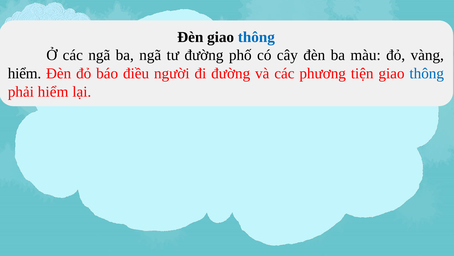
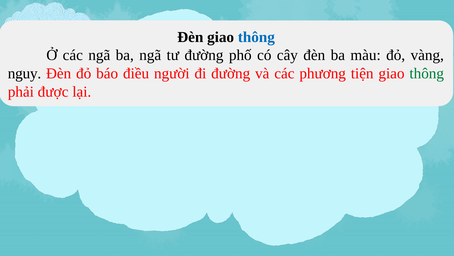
hiểm: hiểm -> nguy (25, 73)
thông colour: blue -> green (427, 73)
phải hiểm: hiểm -> được (53, 91)
